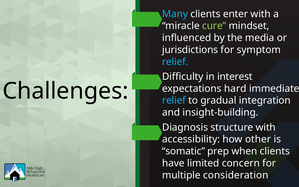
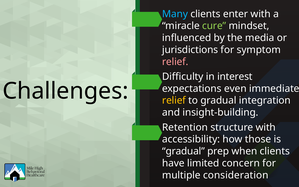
relief colour: light blue -> pink (175, 62)
hard: hard -> even (235, 89)
relief colour: light blue -> yellow (174, 101)
Diagnosis: Diagnosis -> Retention (185, 127)
other: other -> those (258, 139)
somatic: somatic -> gradual (183, 151)
